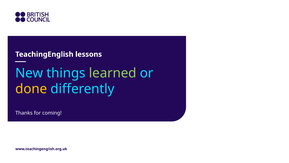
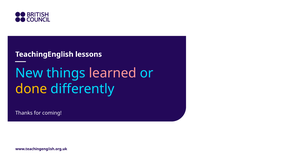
learned colour: light green -> pink (113, 73)
